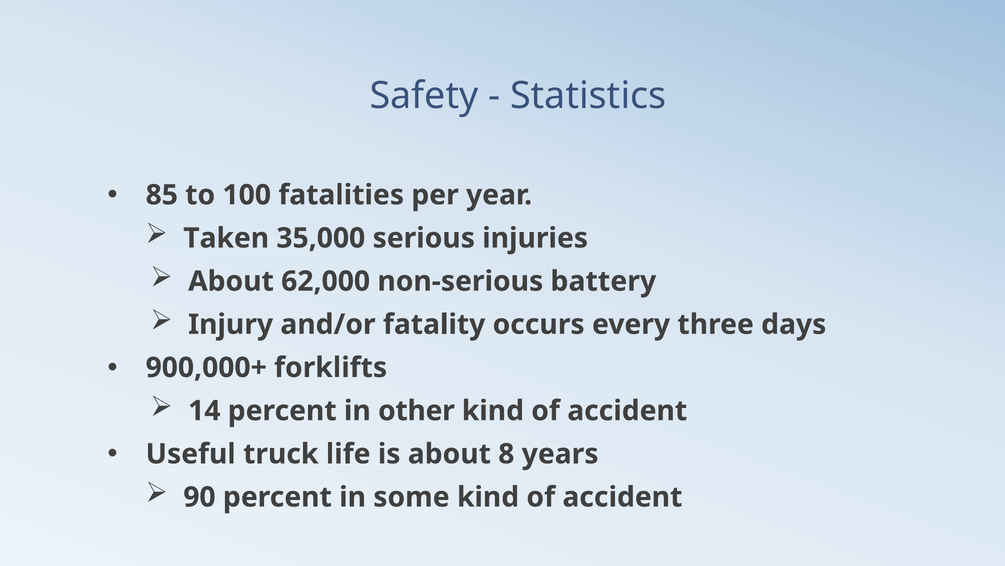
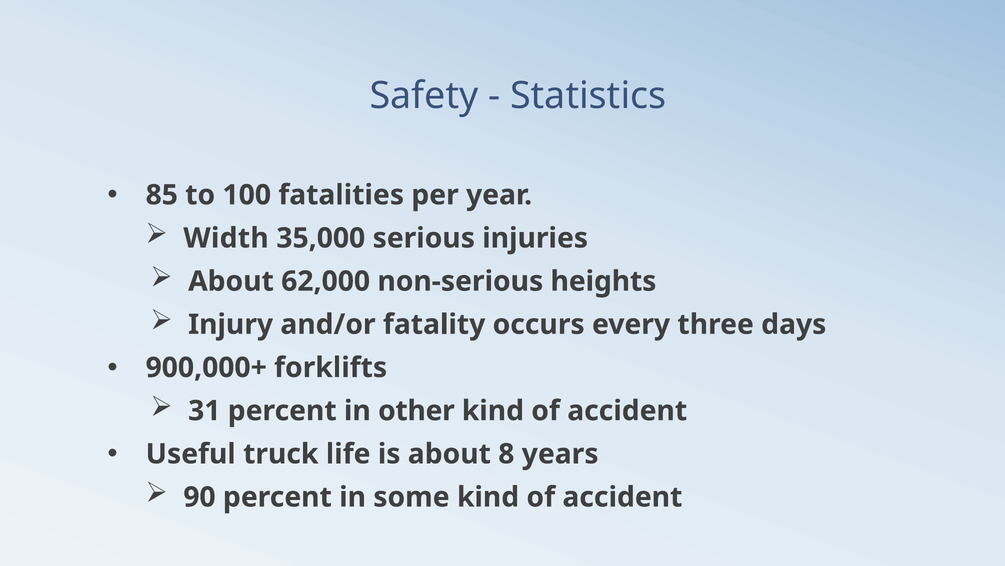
Taken: Taken -> Width (226, 238)
battery: battery -> heights (603, 281)
14: 14 -> 31 (204, 410)
